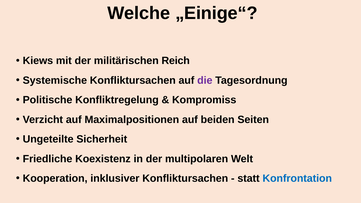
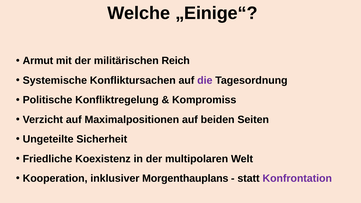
Kiews: Kiews -> Armut (38, 61)
inklusiver Konfliktursachen: Konfliktursachen -> Morgenthauplans (185, 178)
Konfrontation colour: blue -> purple (297, 178)
